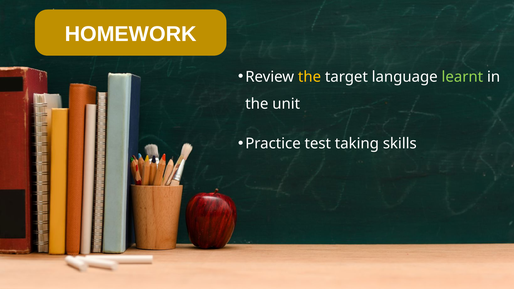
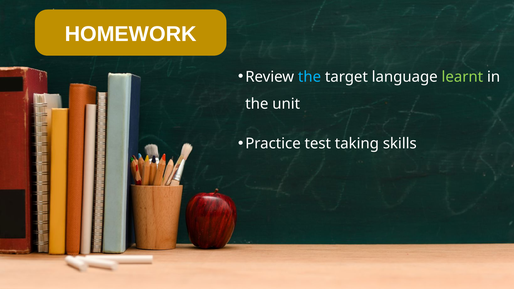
the colour: yellow -> light blue (310, 77)
